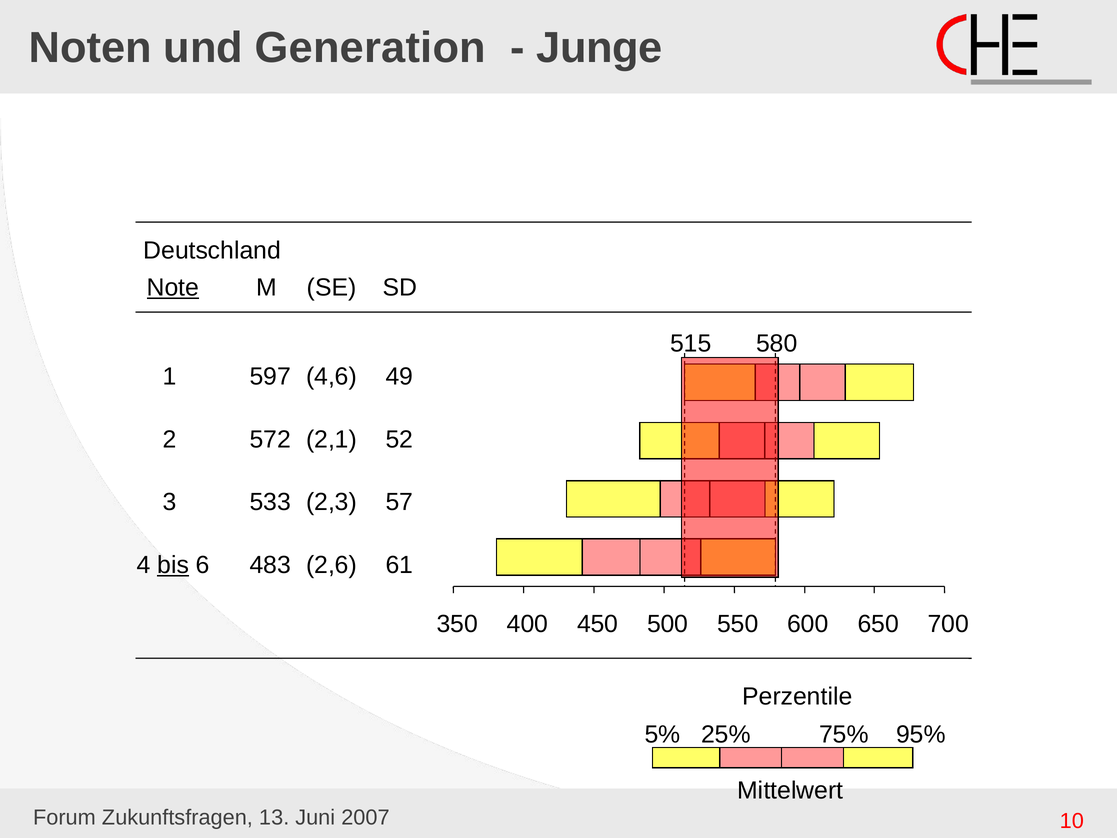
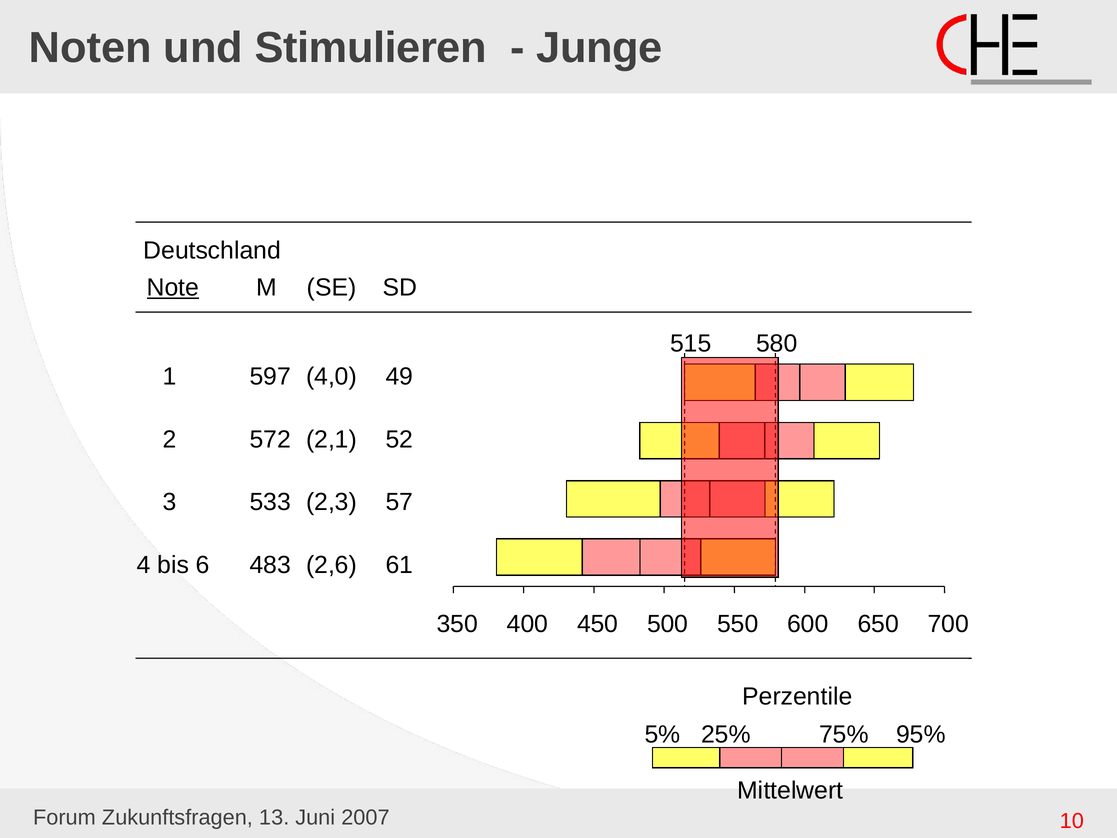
Generation: Generation -> Stimulieren (371, 48)
4,6: 4,6 -> 4,0 (332, 376)
bis underline: present -> none (173, 565)
